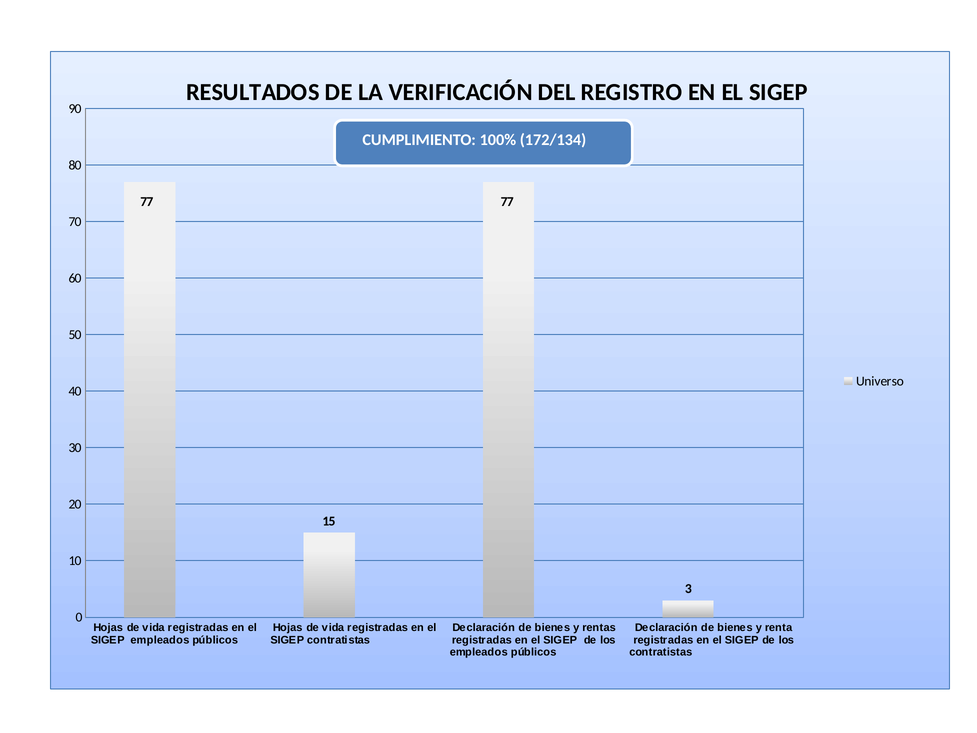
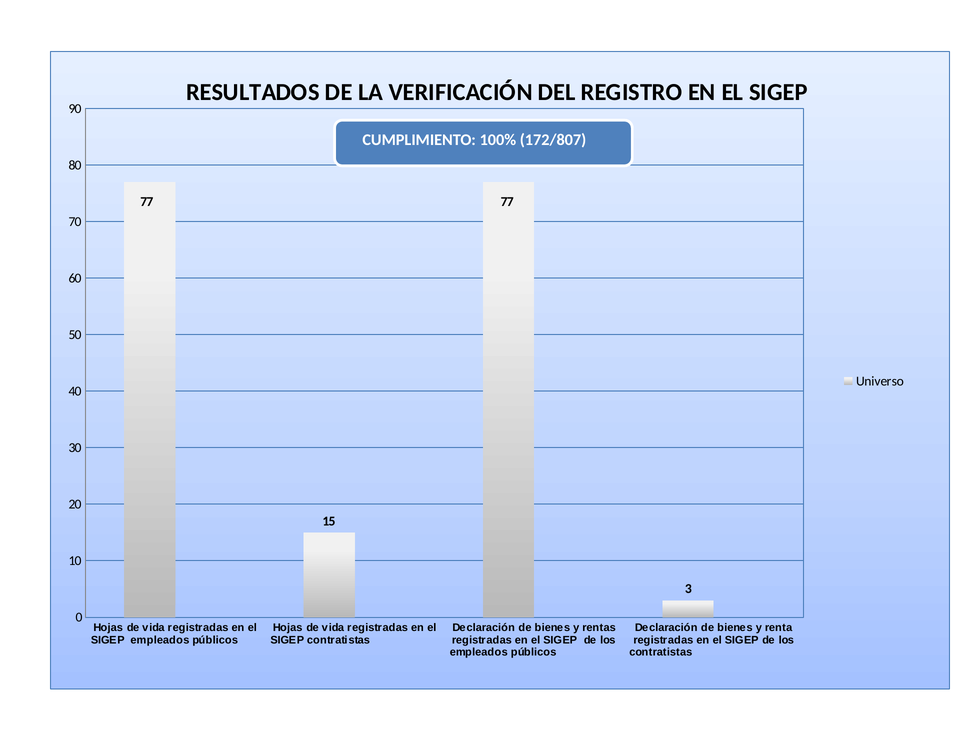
172/134: 172/134 -> 172/807 (553, 140)
